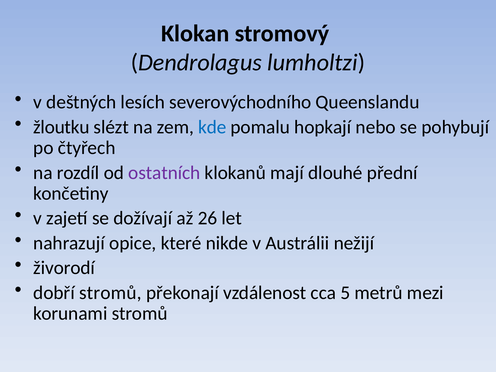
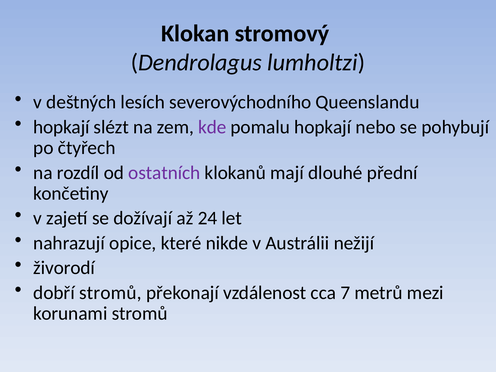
žloutku: žloutku -> hopkají (61, 127)
kde colour: blue -> purple (212, 127)
26: 26 -> 24 (207, 218)
5: 5 -> 7 (345, 293)
